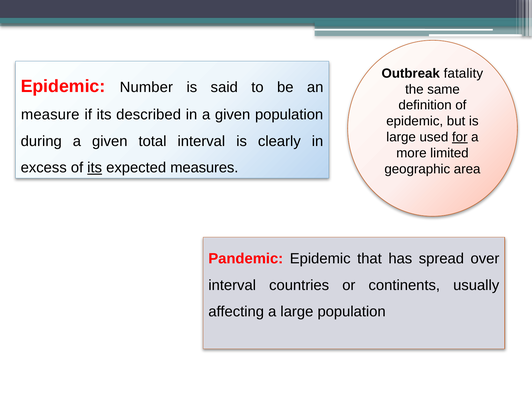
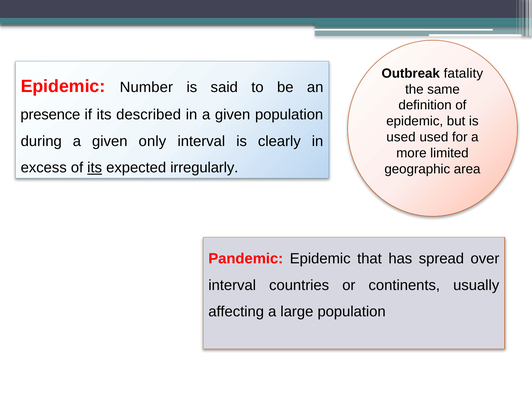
measure: measure -> presence (50, 115)
large: large -> used (401, 137)
for underline: present -> none (460, 137)
total: total -> only (152, 141)
measures: measures -> irregularly (204, 168)
